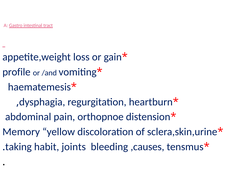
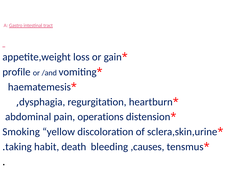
orthopnoe: orthopnoe -> operations (101, 117)
Memory: Memory -> Smoking (21, 132)
joints: joints -> death (74, 147)
